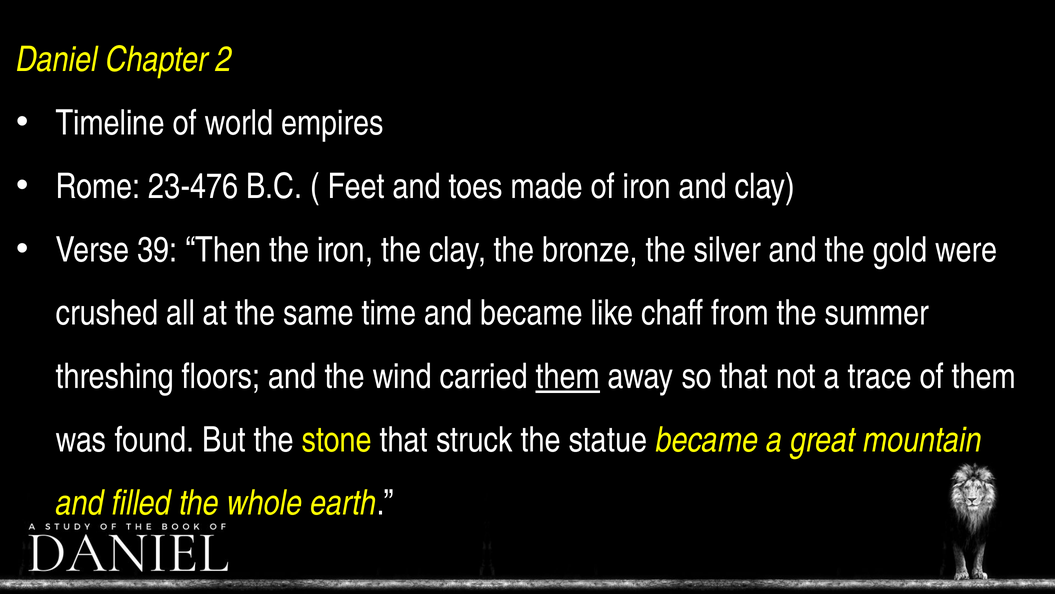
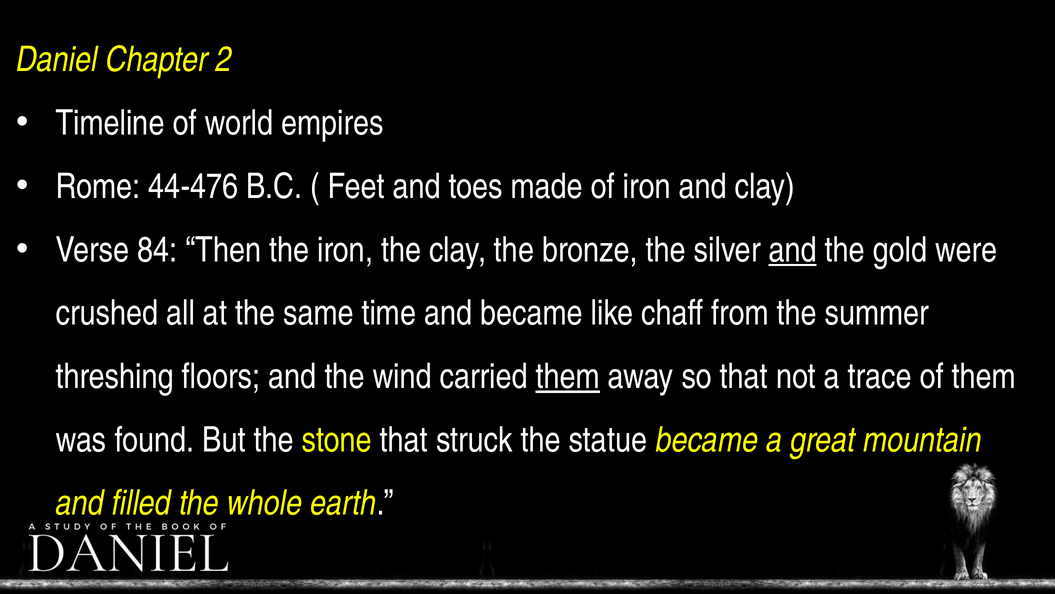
23-476: 23-476 -> 44-476 (193, 186)
39: 39 -> 84 (157, 250)
and underline: none -> present (793, 250)
